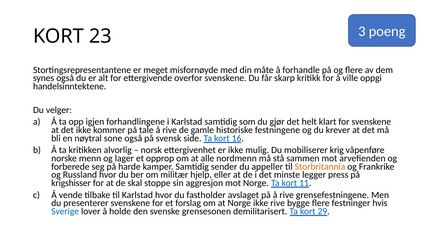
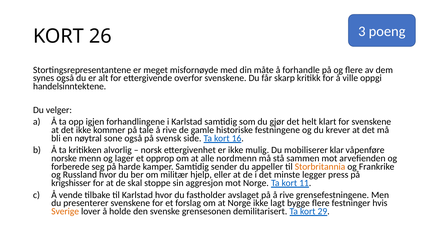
23: 23 -> 26 (100, 36)
krig: krig -> klar (337, 150)
ikke rive: rive -> lagt (278, 203)
Sverige colour: blue -> orange (65, 211)
